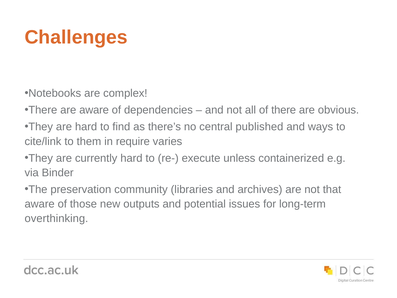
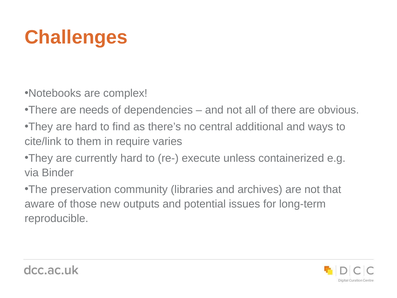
are aware: aware -> needs (94, 110)
published: published -> additional (259, 127)
overthinking: overthinking -> reproducible (56, 218)
